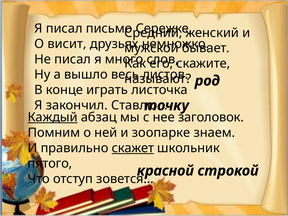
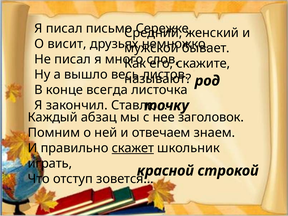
играть: играть -> всегда (107, 90)
Каждый underline: present -> none (53, 117)
зоопарке: зоопарке -> отвечаем (161, 133)
пятого: пятого -> играть (50, 163)
